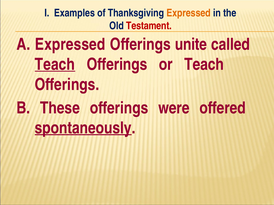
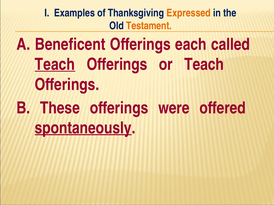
Testament colour: red -> orange (149, 26)
A Expressed: Expressed -> Beneficent (70, 45)
unite: unite -> each (191, 45)
